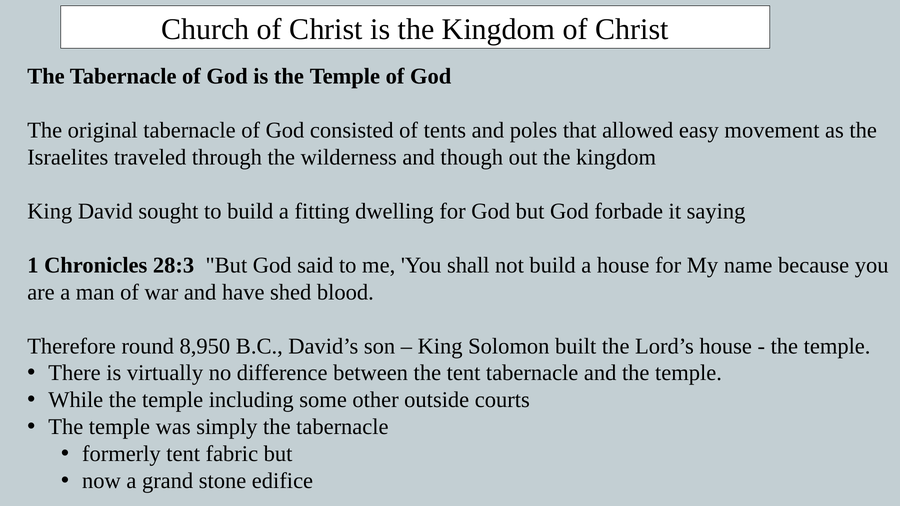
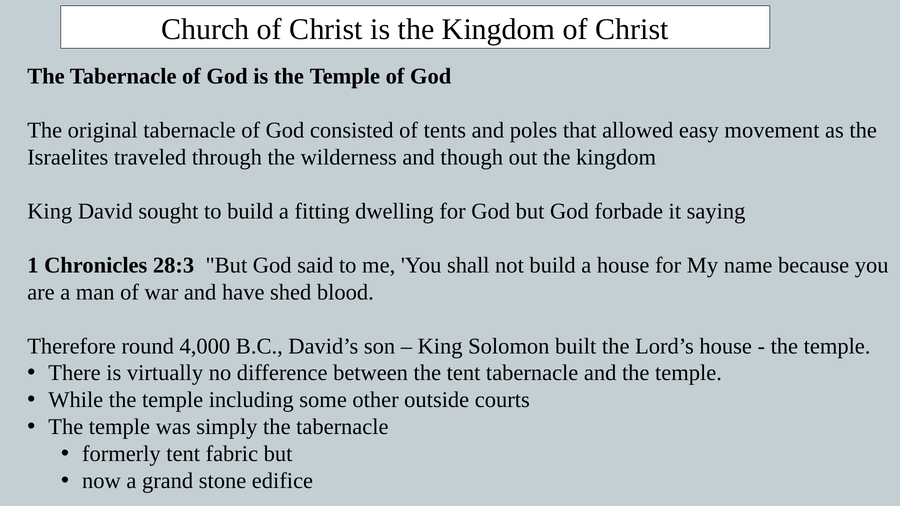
8,950: 8,950 -> 4,000 (205, 346)
